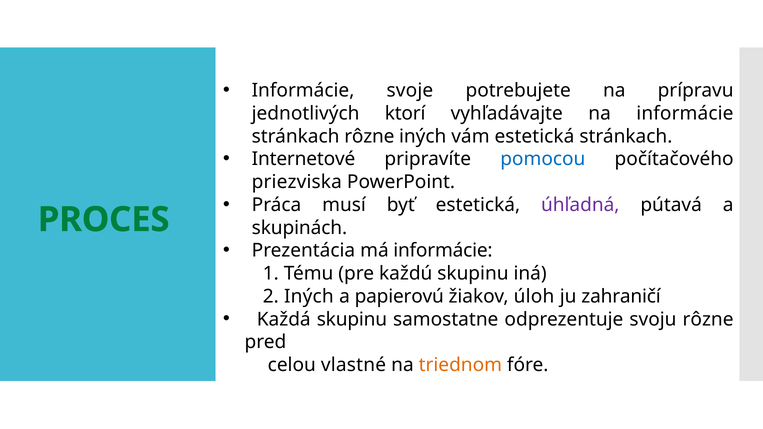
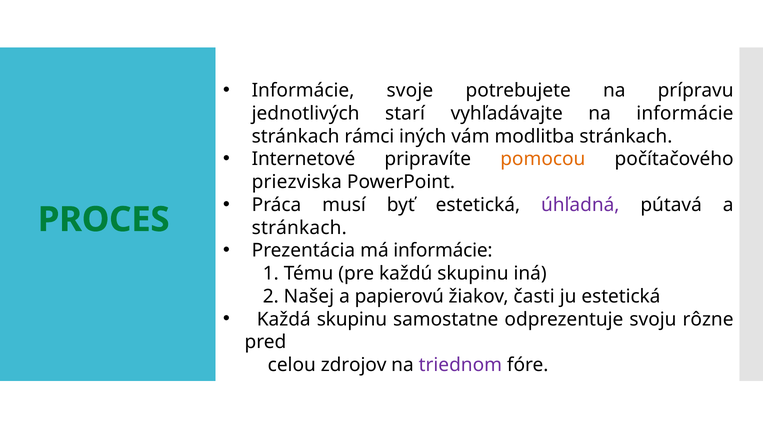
ktorí: ktorí -> starí (405, 113)
stránkach rôzne: rôzne -> rámci (369, 136)
vám estetická: estetická -> modlitba (535, 136)
pomocou colour: blue -> orange (543, 159)
skupinách: skupinách -> stránkach (299, 228)
2 Iných: Iných -> Našej (309, 296)
úloh: úloh -> časti (534, 296)
ju zahraničí: zahraničí -> estetická (621, 296)
vlastné: vlastné -> zdrojov (354, 365)
triednom colour: orange -> purple (460, 365)
